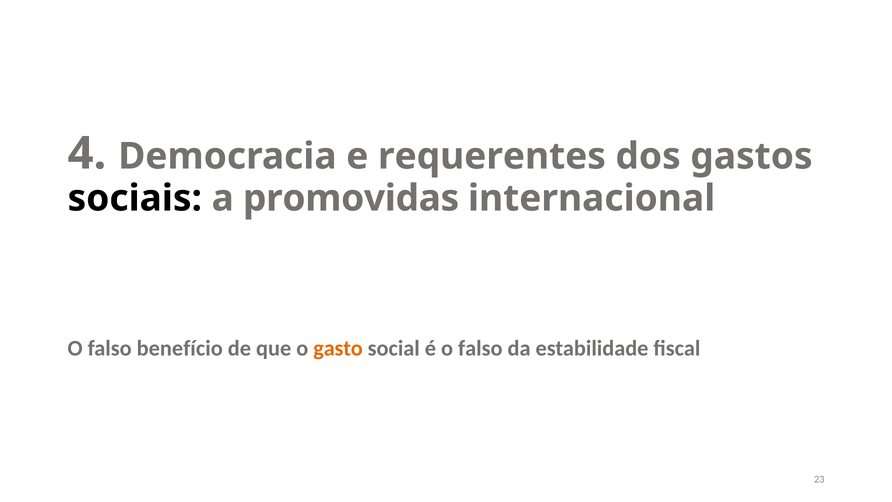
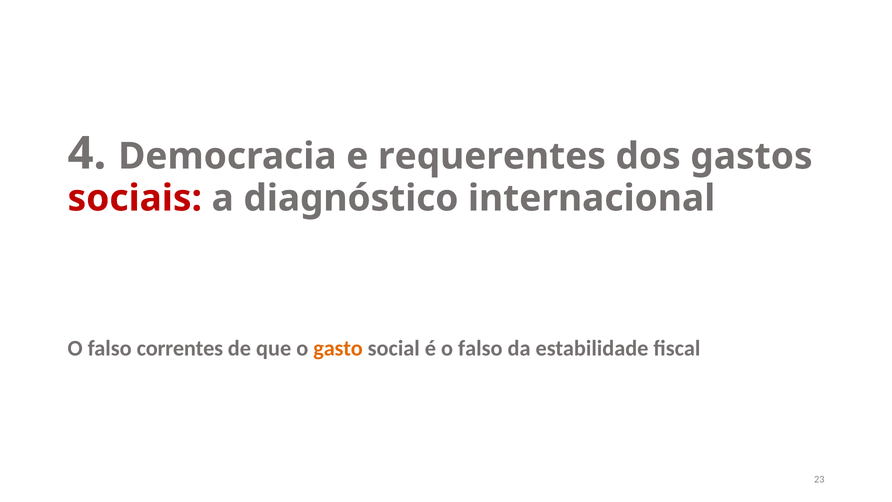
sociais colour: black -> red (135, 198)
promovidas: promovidas -> diagnóstico (351, 198)
benefício: benefício -> correntes (180, 348)
